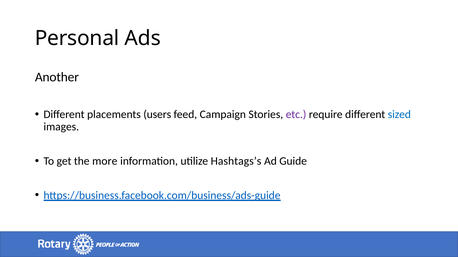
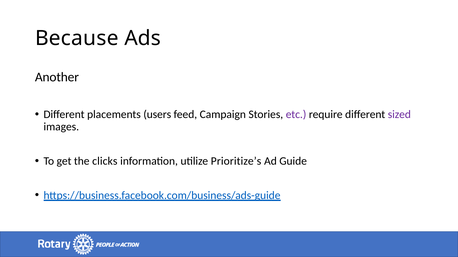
Personal: Personal -> Because (77, 38)
sized colour: blue -> purple (399, 115)
more: more -> clicks (105, 161)
Hashtags’s: Hashtags’s -> Prioritize’s (236, 161)
